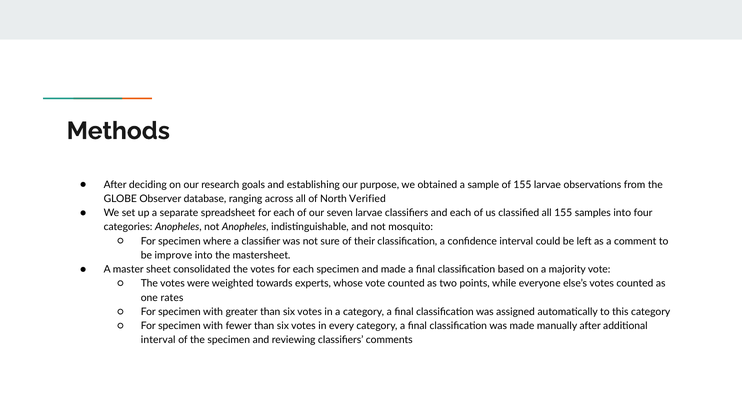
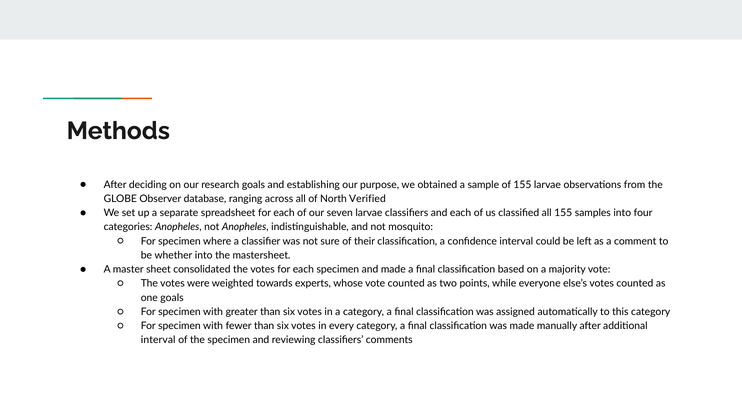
improve: improve -> whether (173, 256)
one rates: rates -> goals (172, 298)
